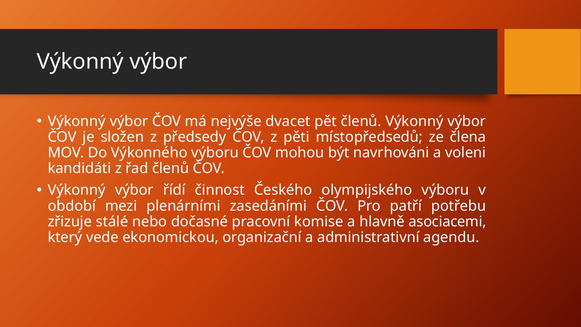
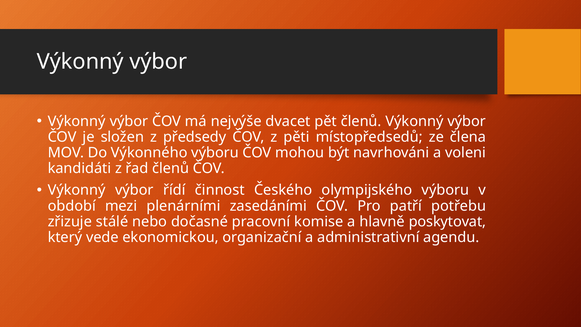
asociacemi: asociacemi -> poskytovat (447, 221)
